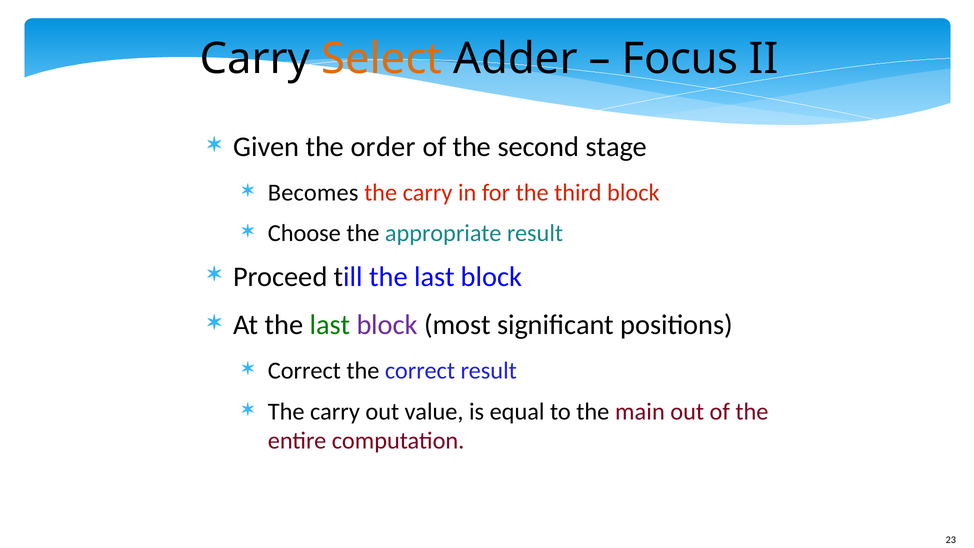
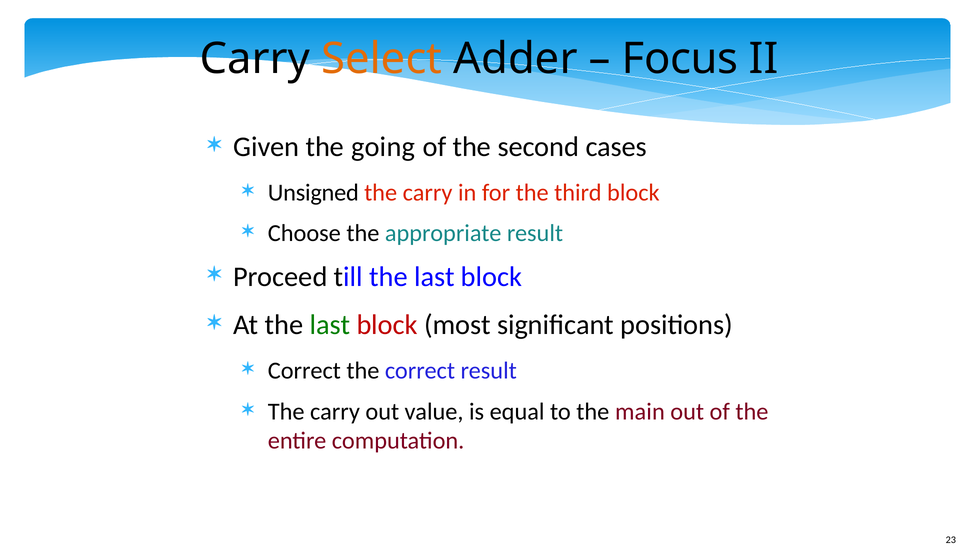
order: order -> going (383, 147)
stage: stage -> cases (616, 147)
Becomes: Becomes -> Unsigned (313, 193)
block colour: purple -> red (387, 325)
